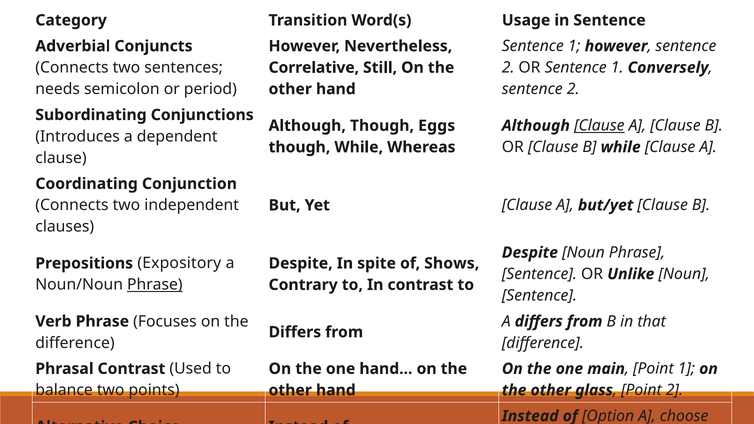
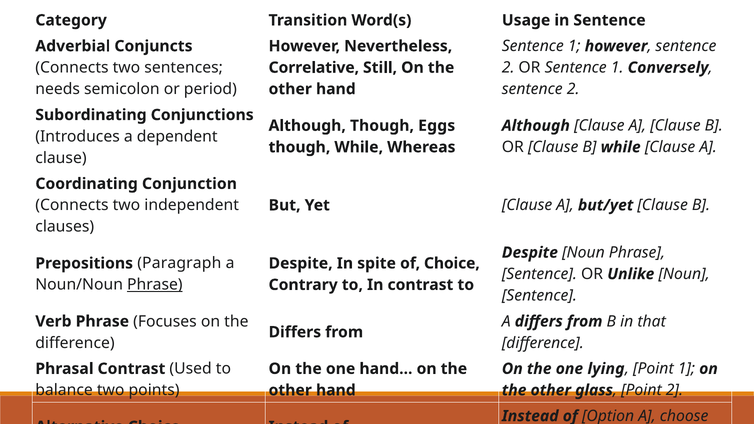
Clause underline: present -> none (599, 126)
Expository: Expository -> Paragraph (179, 263)
of Shows: Shows -> Choice (452, 263)
main: main -> lying (606, 369)
